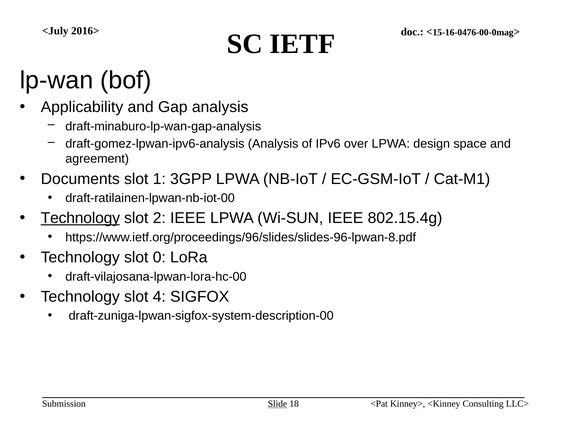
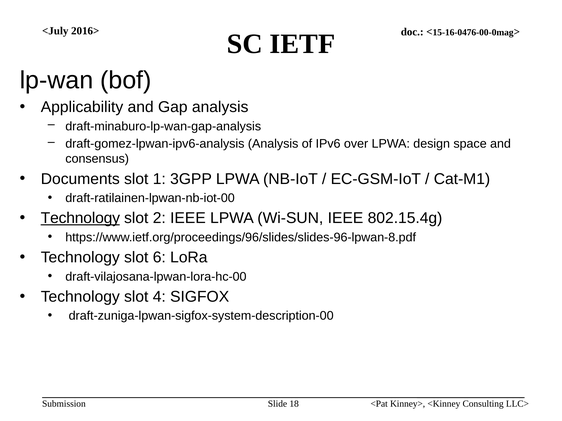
agreement: agreement -> consensus (97, 159)
0: 0 -> 6 (159, 258)
Slide underline: present -> none (277, 404)
